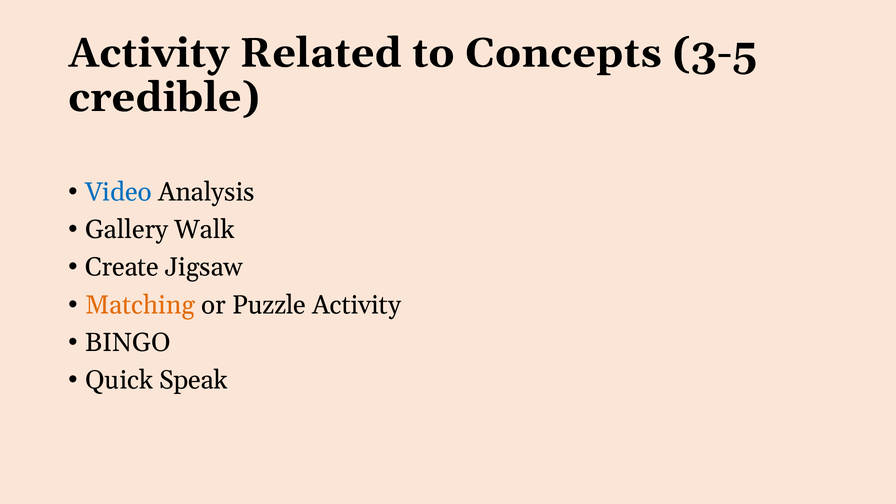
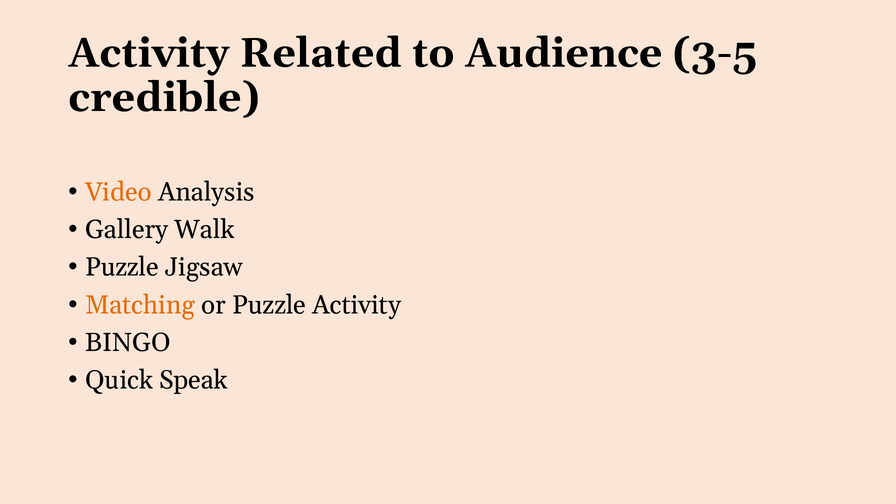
Concepts: Concepts -> Audience (564, 53)
Video colour: blue -> orange (118, 192)
Create: Create -> Puzzle (122, 267)
